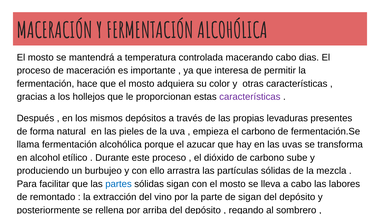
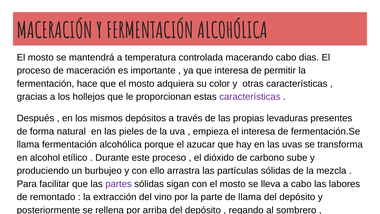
el carbono: carbono -> interesa (258, 131)
partes colour: blue -> purple (119, 184)
de sigan: sigan -> llama (250, 197)
